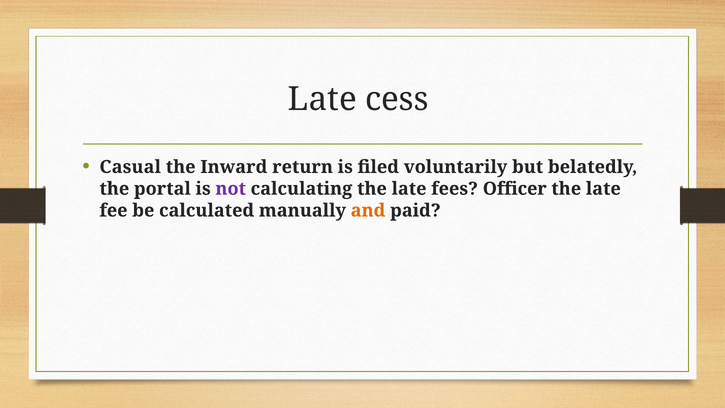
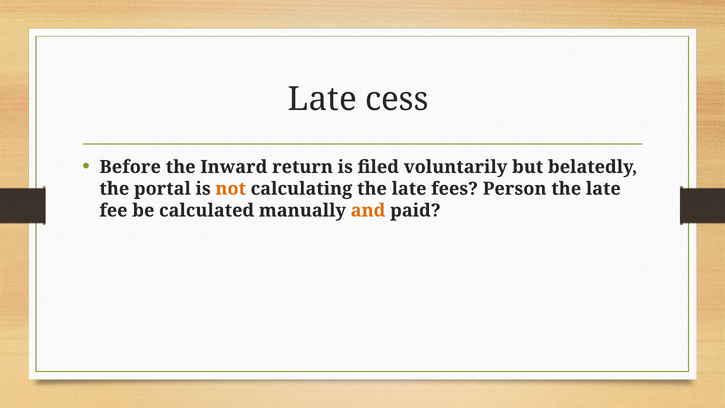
Casual: Casual -> Before (130, 167)
not colour: purple -> orange (231, 189)
Officer: Officer -> Person (515, 189)
